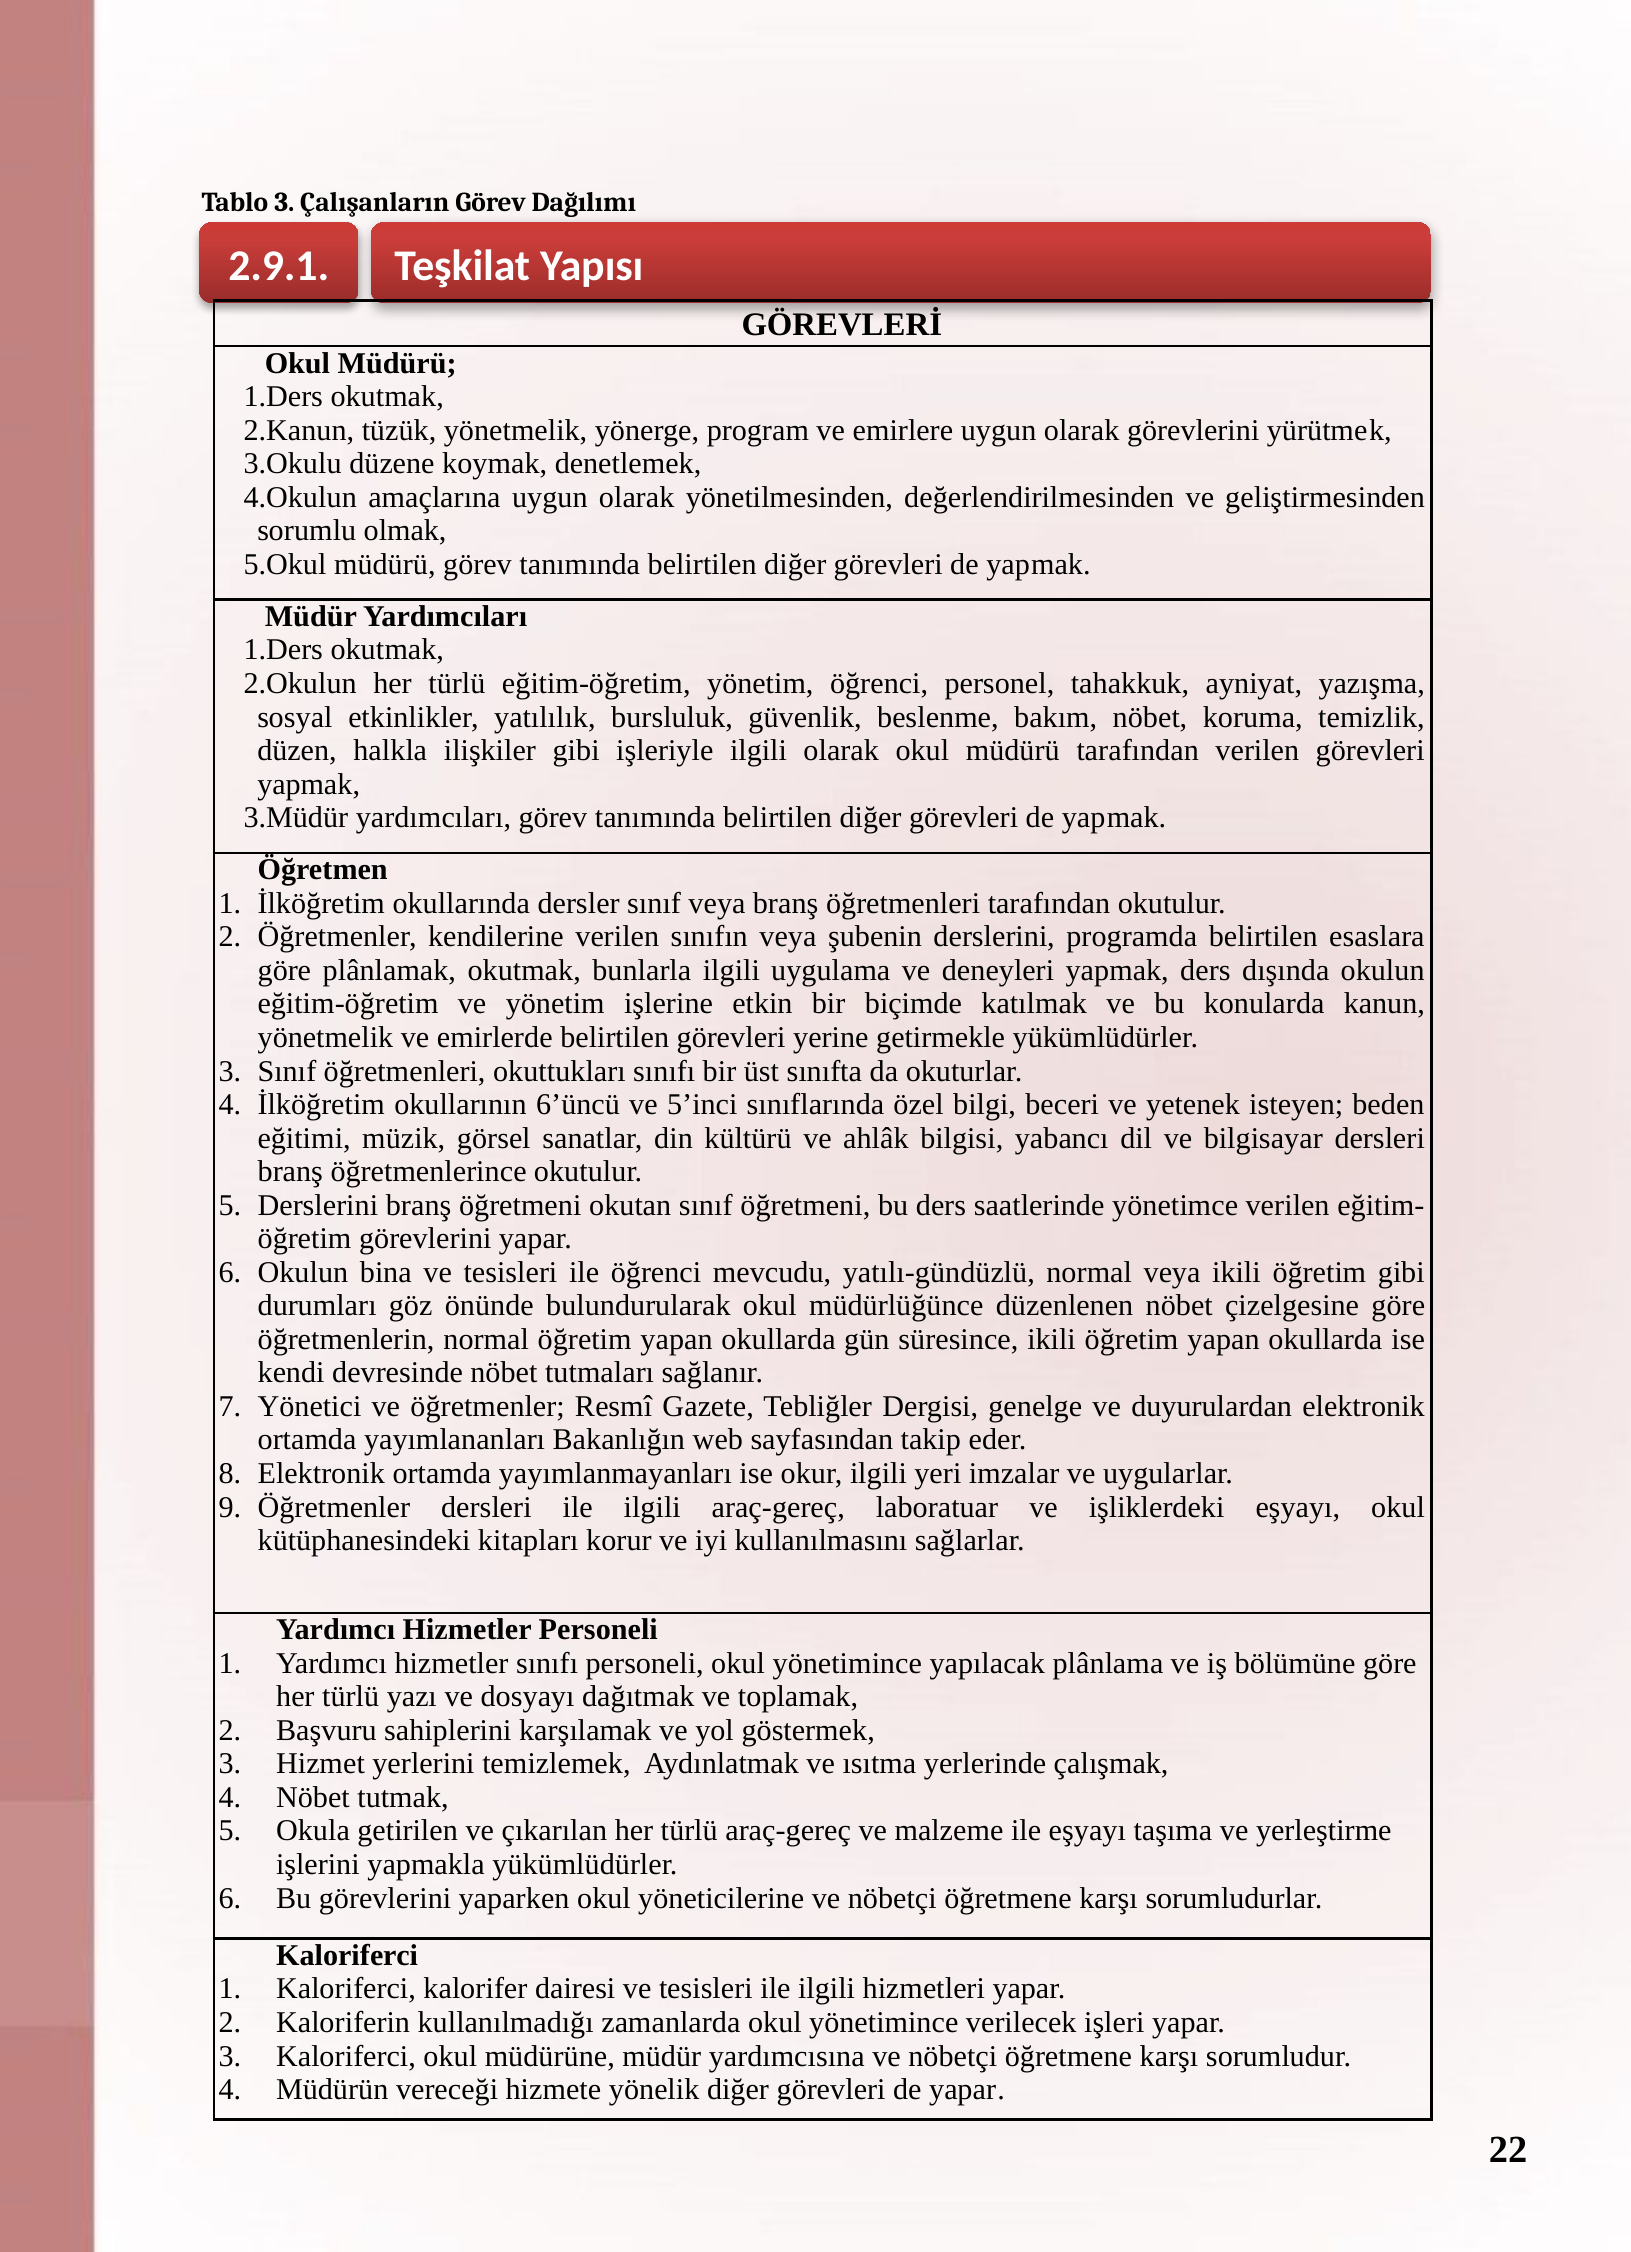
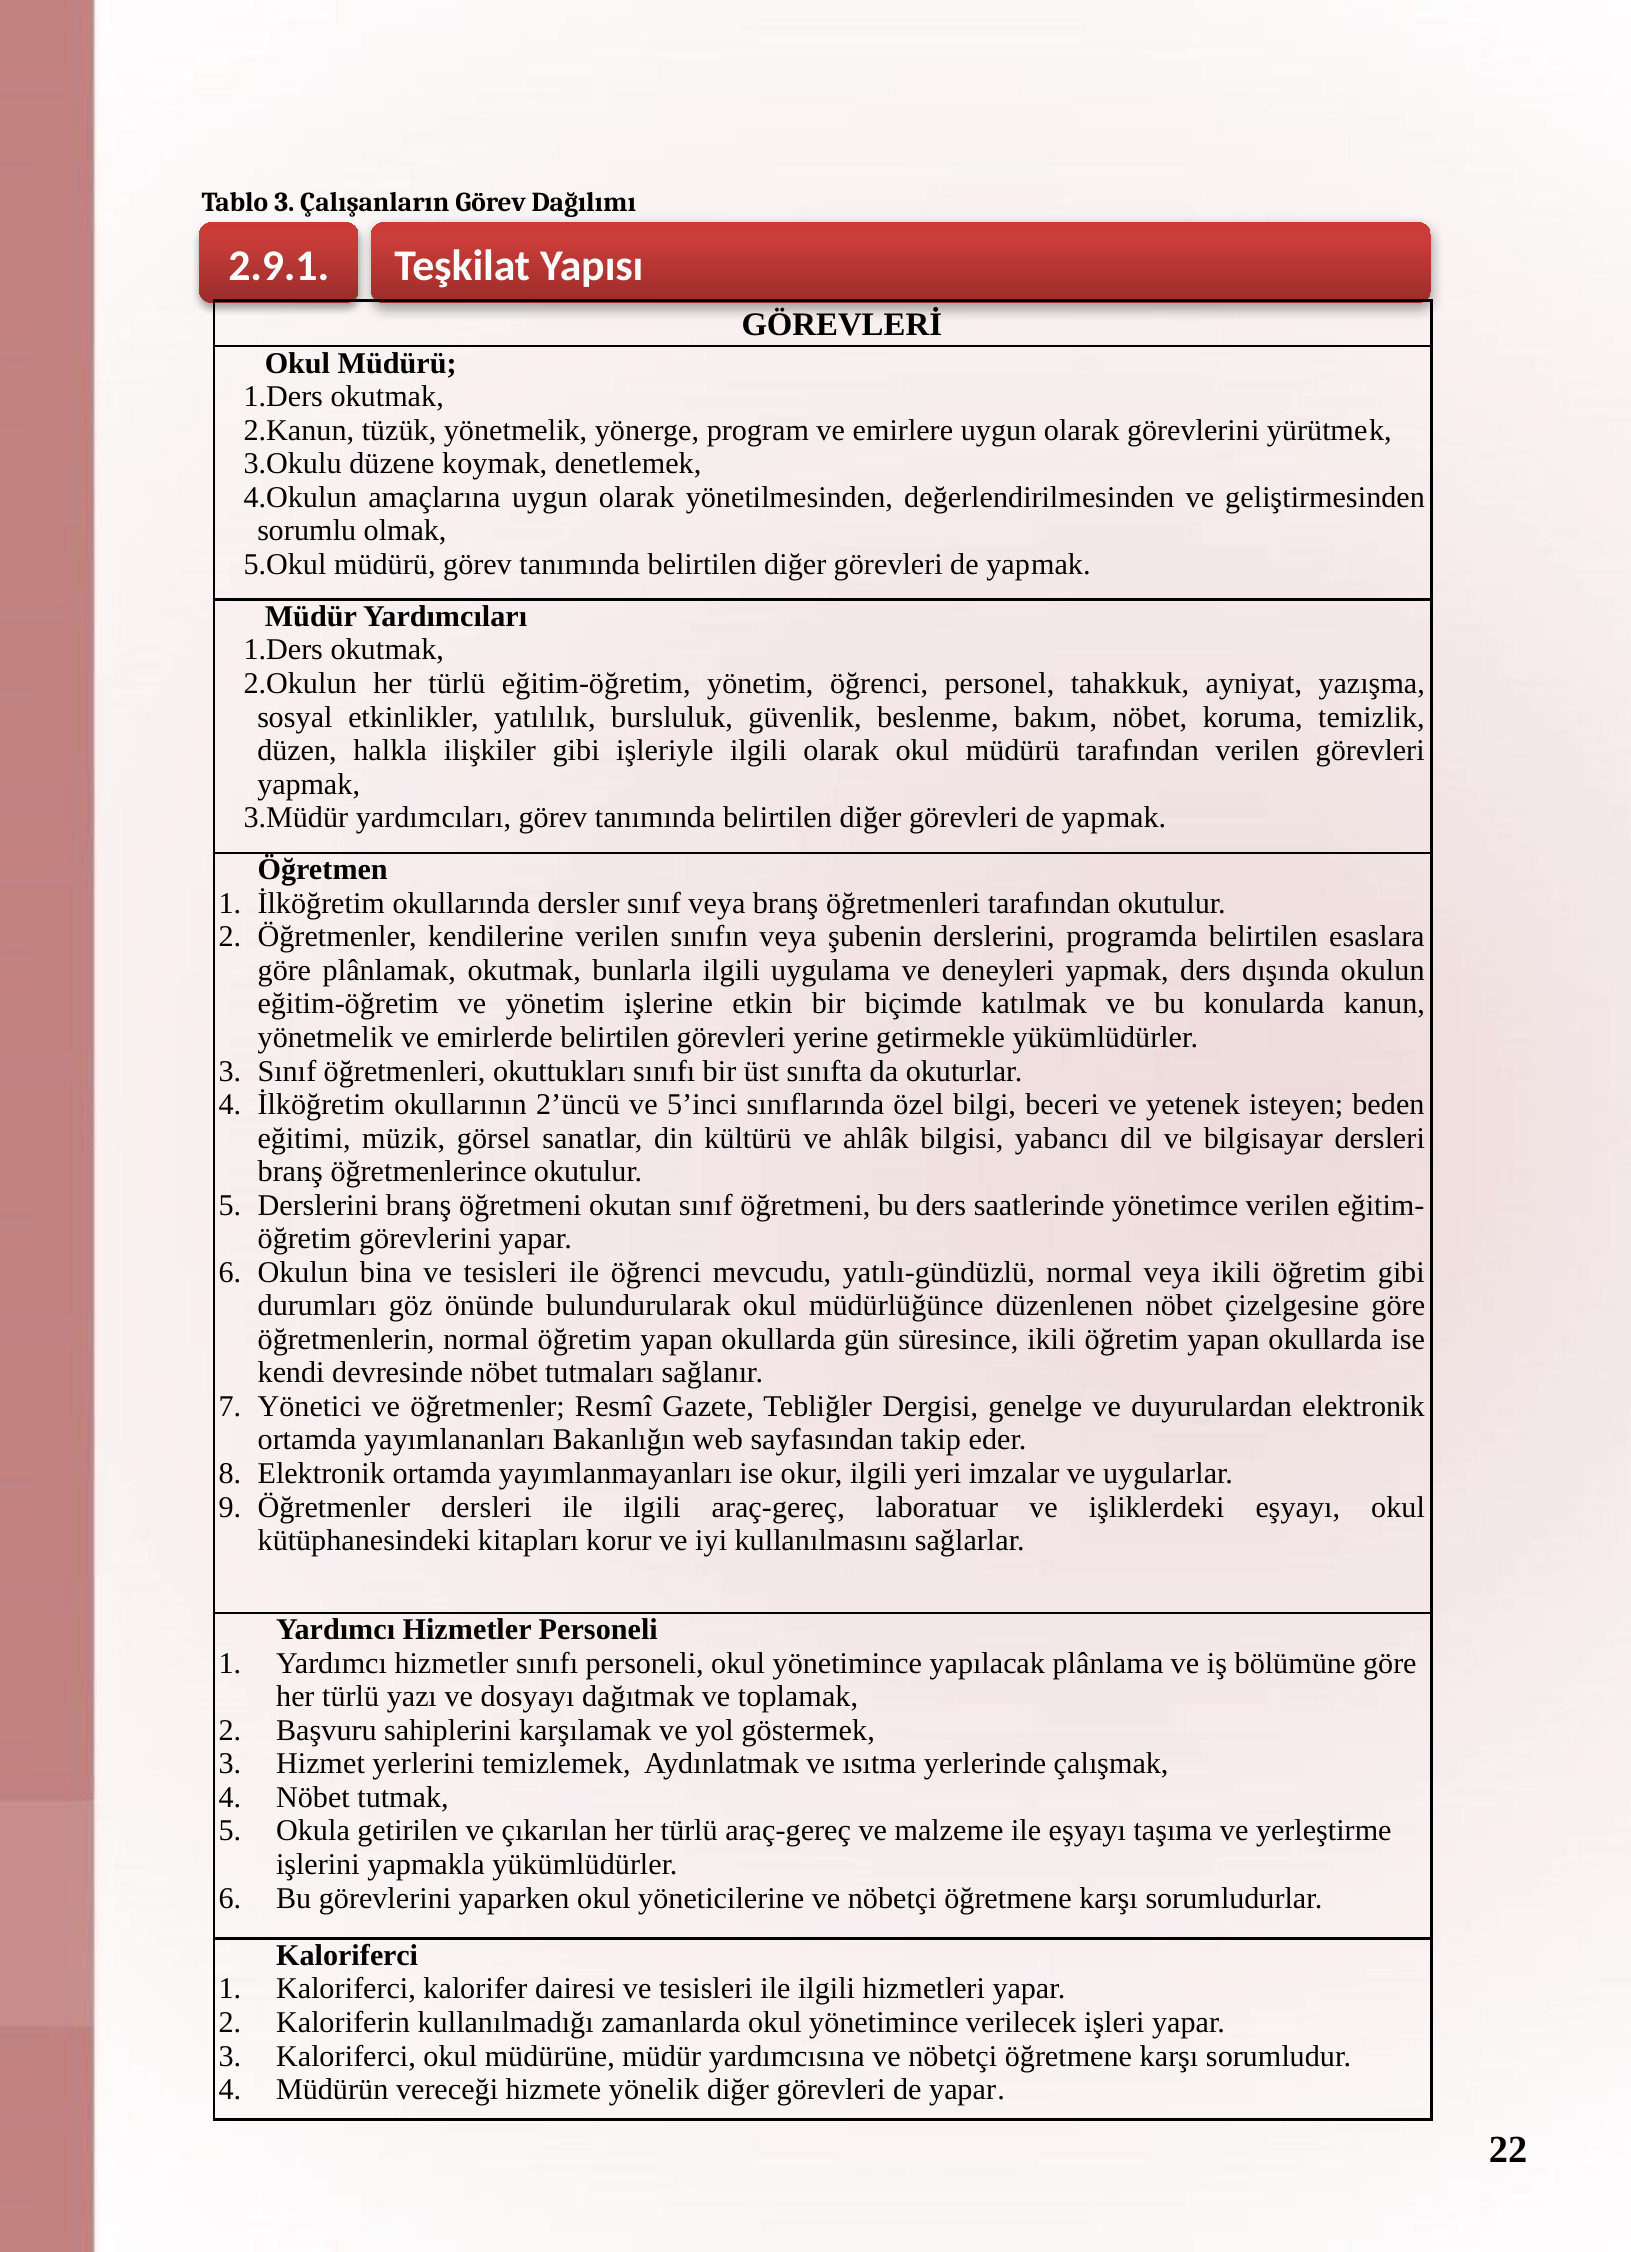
6’üncü: 6’üncü -> 2’üncü (578, 1105)
